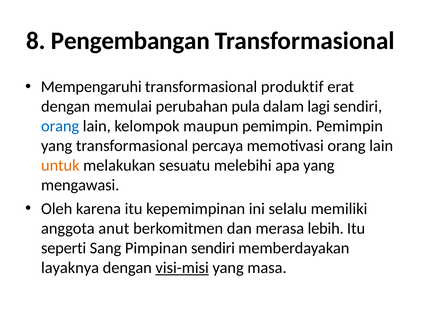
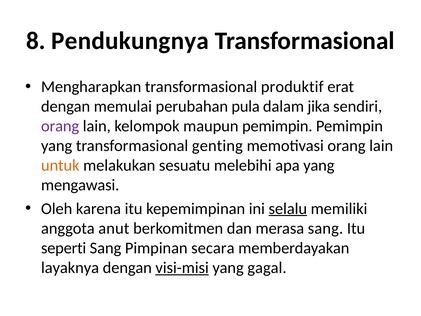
Pengembangan: Pengembangan -> Pendukungnya (130, 41)
Mempengaruhi: Mempengaruhi -> Mengharapkan (91, 87)
lagi: lagi -> jika (319, 106)
orang colour: blue -> purple (60, 126)
percaya: percaya -> genting (217, 146)
selalu underline: none -> present (288, 208)
merasa lebih: lebih -> sang (325, 228)
Pimpinan sendiri: sendiri -> secara (213, 248)
masa: masa -> gagal (267, 267)
